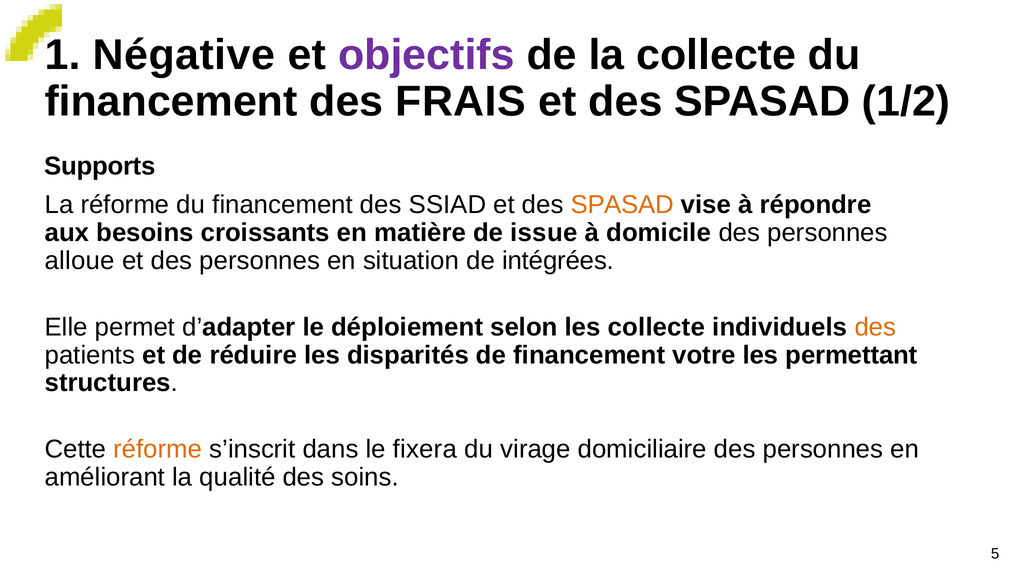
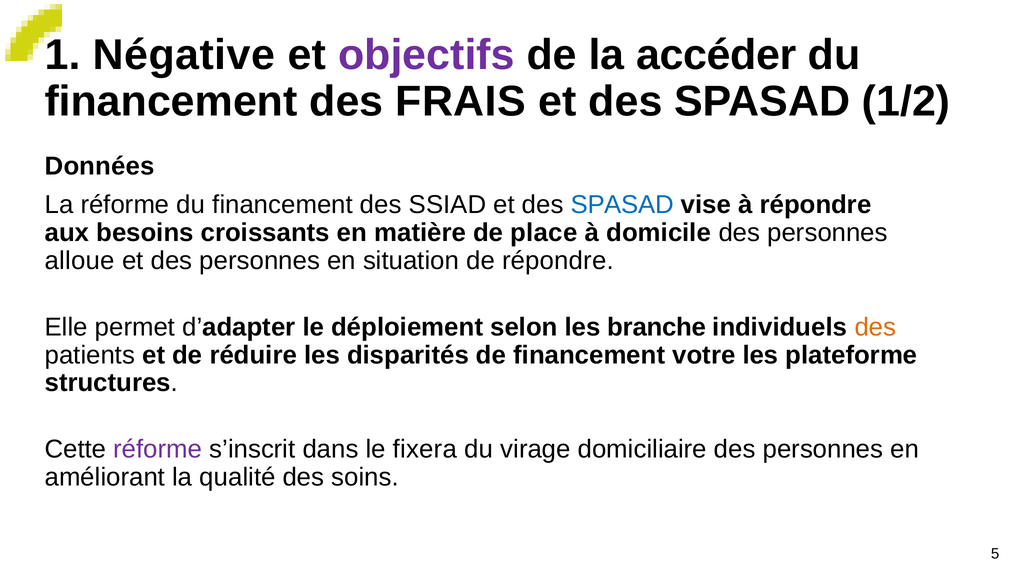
la collecte: collecte -> accéder (716, 55)
Supports: Supports -> Données (100, 166)
SPASAD colour: orange -> blue (622, 205)
issue: issue -> place (544, 233)
de intégrées: intégrées -> répondre (558, 260)
les collecte: collecte -> branche (657, 327)
permettant: permettant -> plateforme (851, 355)
réforme colour: orange -> purple (158, 449)
